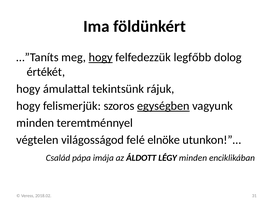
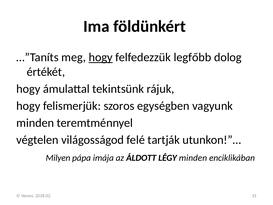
egységben underline: present -> none (163, 106)
elnöke: elnöke -> tartják (164, 140)
Család: Család -> Milyen (58, 158)
